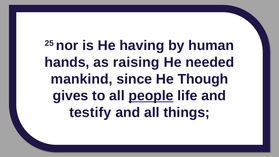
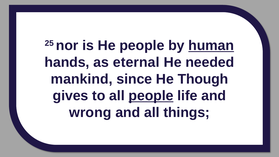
He having: having -> people (142, 46)
human underline: none -> present (211, 46)
raising: raising -> eternal (136, 62)
testify: testify -> wrong (90, 112)
